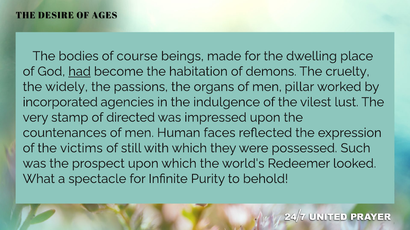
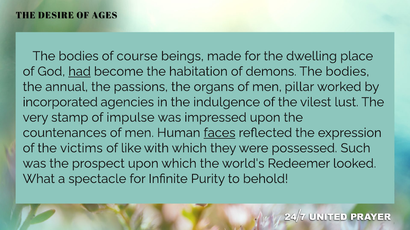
demons The cruelty: cruelty -> bodies (347, 72)
widely: widely -> annual (67, 87)
directed: directed -> impulse (131, 118)
faces underline: none -> present (220, 133)
still: still -> like (131, 148)
